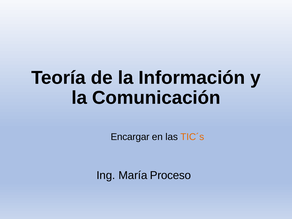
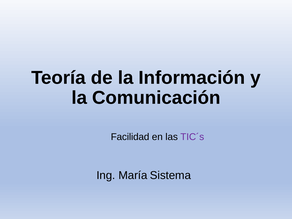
Encargar: Encargar -> Facilidad (130, 137)
TIC´s colour: orange -> purple (192, 137)
Proceso: Proceso -> Sistema (170, 175)
